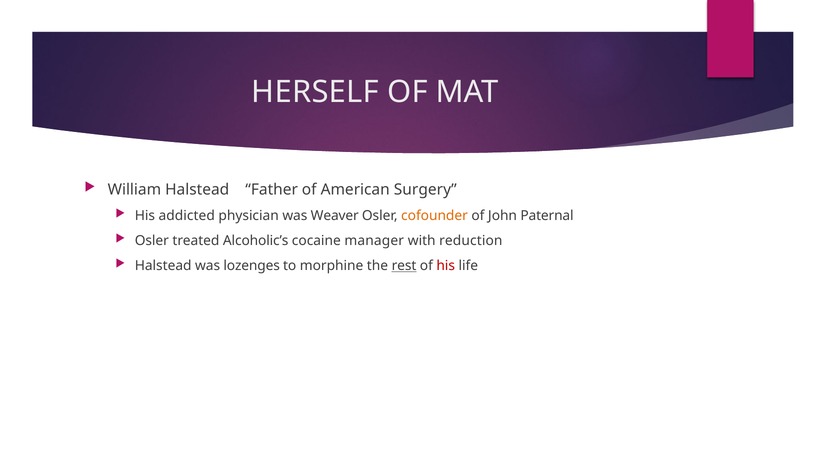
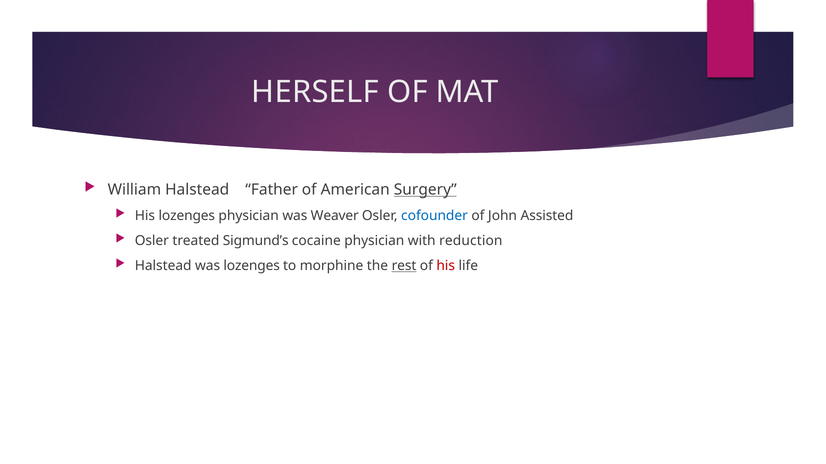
Surgery underline: none -> present (425, 190)
His addicted: addicted -> lozenges (187, 216)
cofounder colour: orange -> blue (434, 216)
Paternal: Paternal -> Assisted (547, 216)
Alcoholic’s: Alcoholic’s -> Sigmund’s (256, 241)
cocaine manager: manager -> physician (374, 241)
